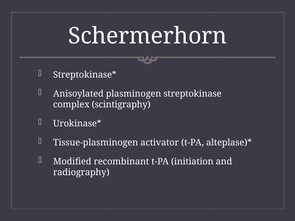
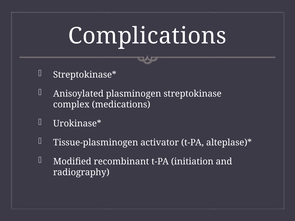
Schermerhorn: Schermerhorn -> Complications (147, 36)
scintigraphy: scintigraphy -> medications (121, 105)
